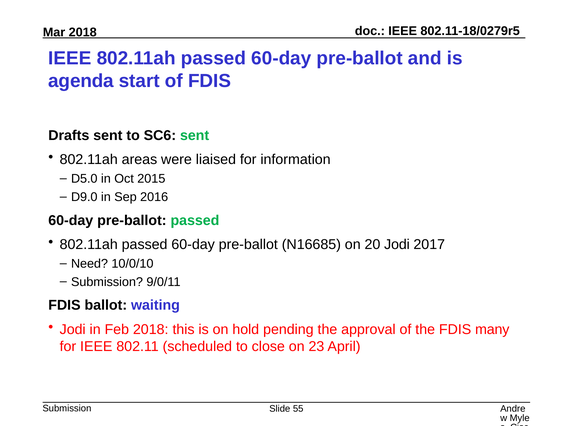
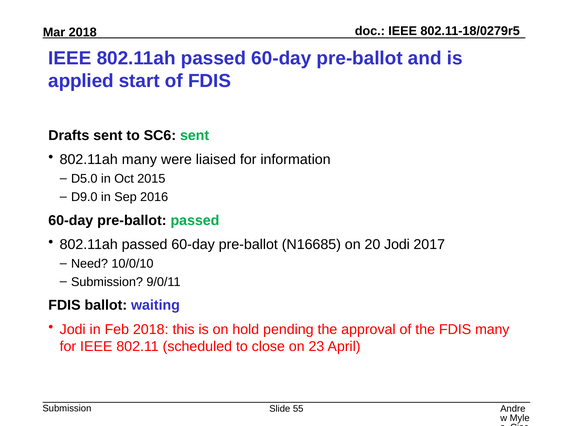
agenda: agenda -> applied (81, 81)
802.11ah areas: areas -> many (139, 160)
